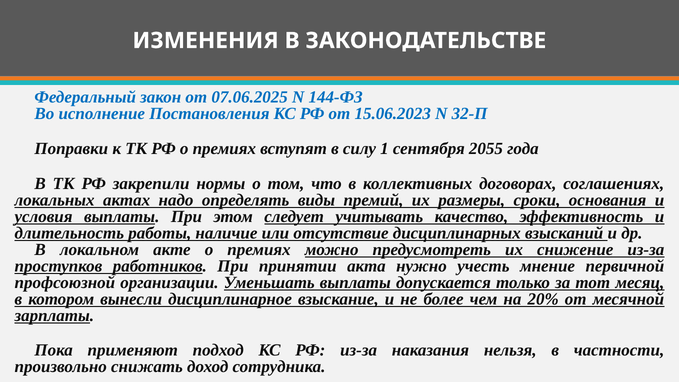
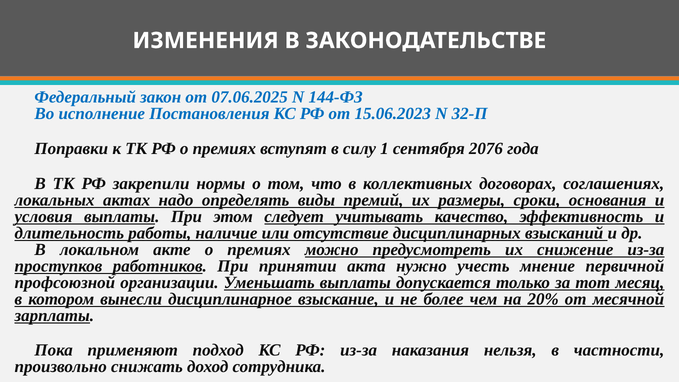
2055: 2055 -> 2076 (486, 149)
